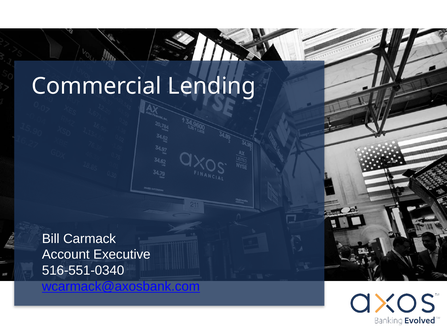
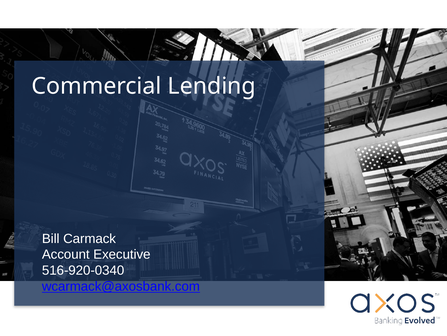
516-551-0340: 516-551-0340 -> 516-920-0340 (83, 270)
